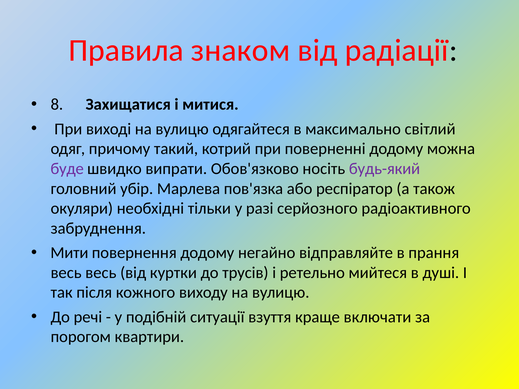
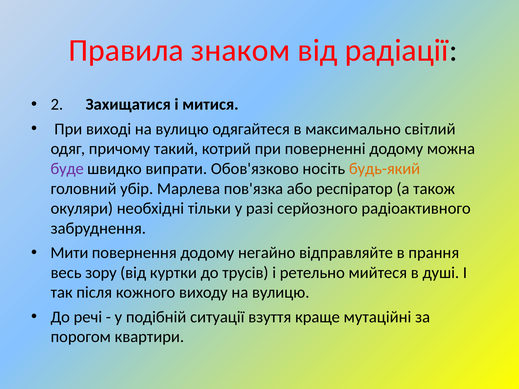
8: 8 -> 2 (57, 105)
будь-який colour: purple -> orange (385, 169)
весь весь: весь -> зору (101, 273)
включати: включати -> мутаційні (378, 317)
